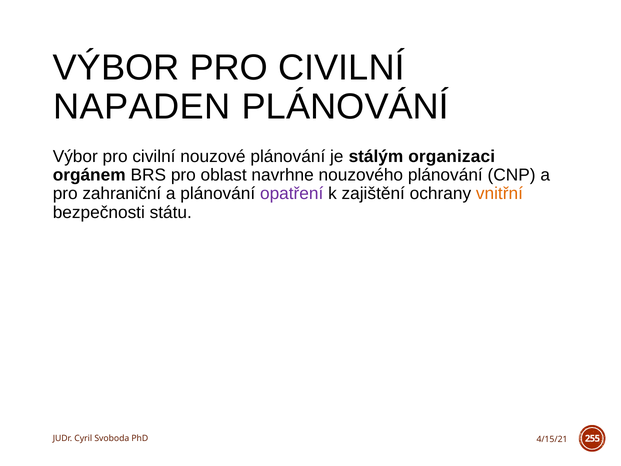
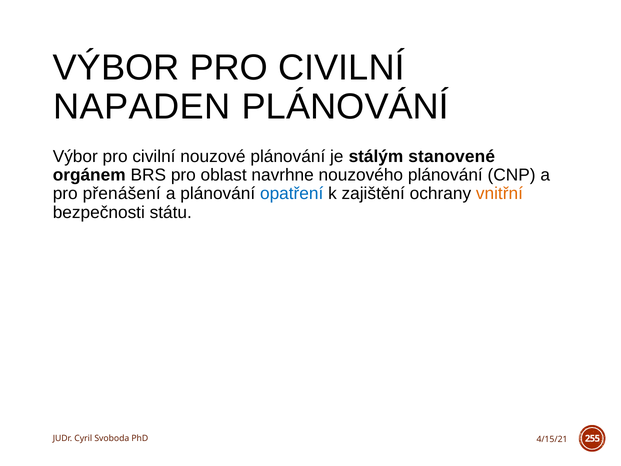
organizaci: organizaci -> stanovené (452, 156)
zahraniční: zahraniční -> přenášení (122, 194)
opatření colour: purple -> blue (292, 194)
